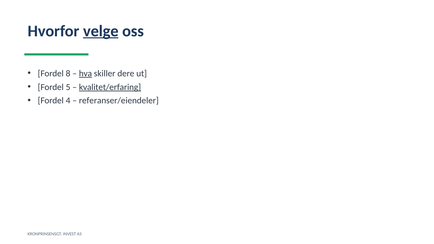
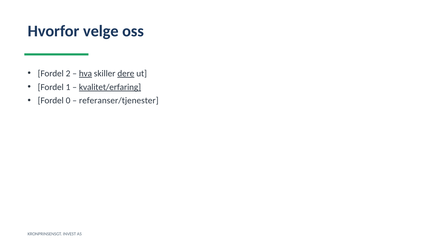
velge underline: present -> none (101, 31)
8: 8 -> 2 (68, 74)
dere underline: none -> present (126, 74)
5: 5 -> 1 (68, 87)
4: 4 -> 0 (68, 101)
referanser/eiendeler: referanser/eiendeler -> referanser/tjenester (119, 101)
